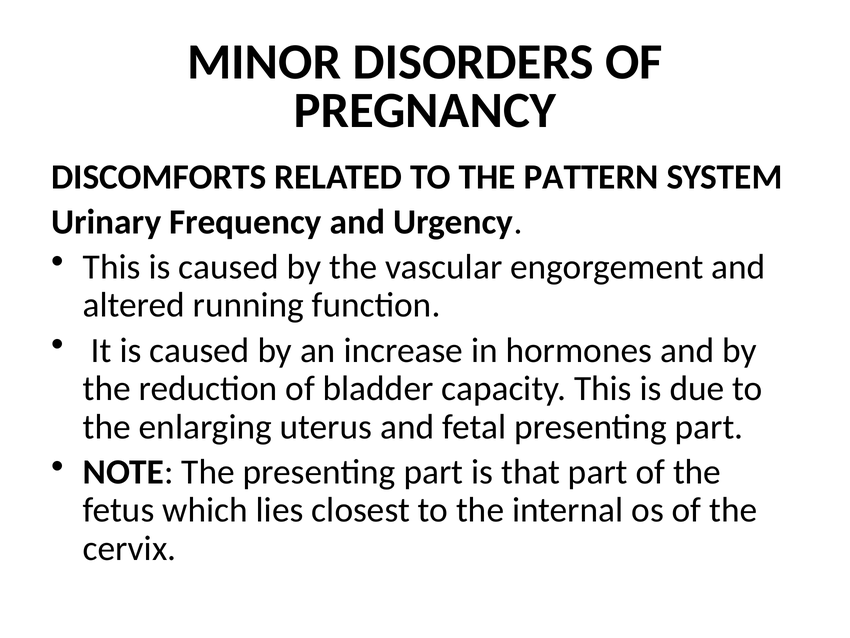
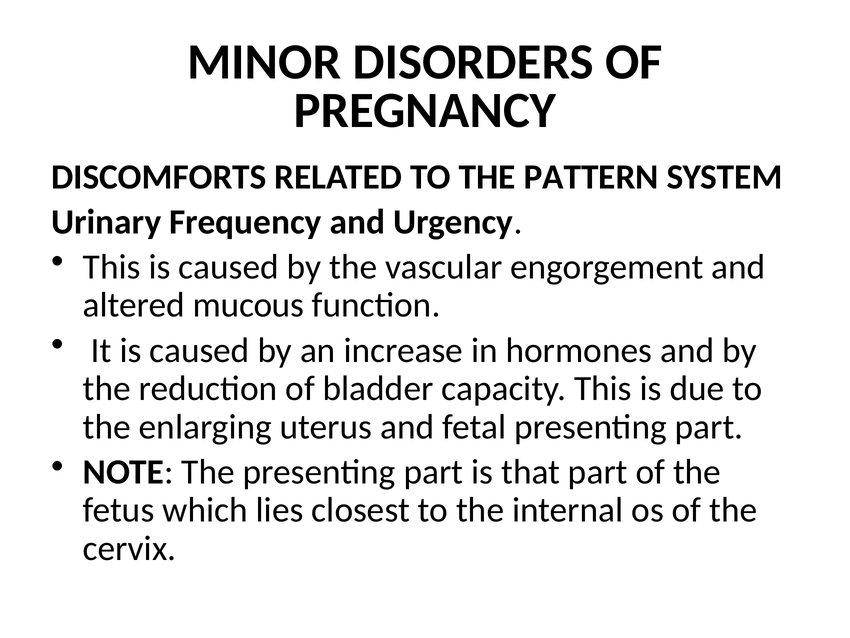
running: running -> mucous (249, 305)
